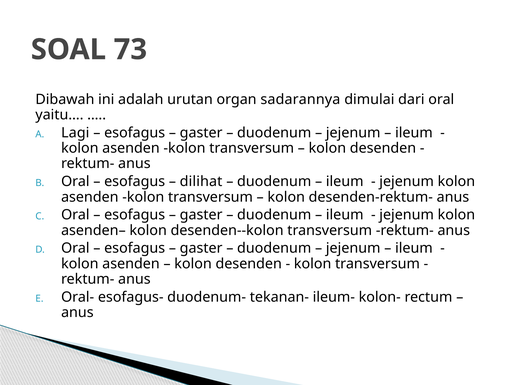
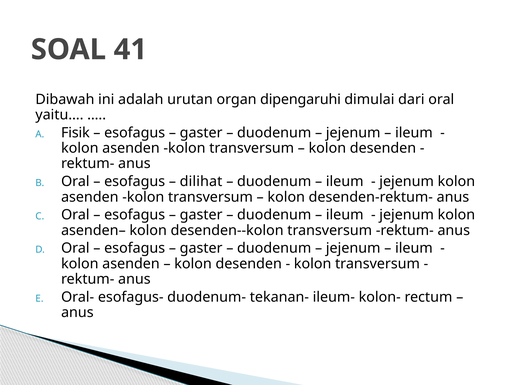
73: 73 -> 41 (130, 50)
sadarannya: sadarannya -> dipengaruhi (301, 100)
Lagi: Lagi -> Fisik (75, 133)
